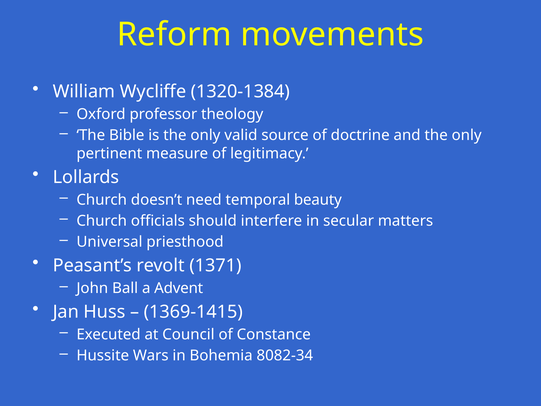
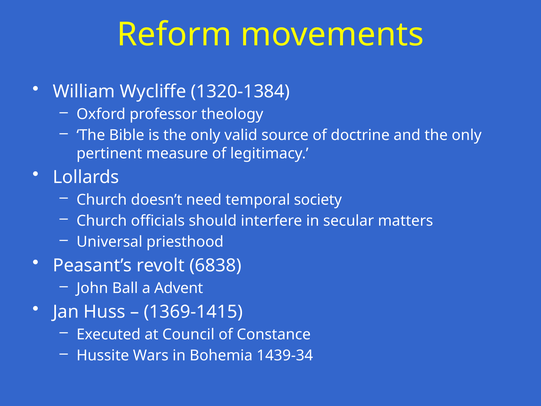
beauty: beauty -> society (318, 200)
1371: 1371 -> 6838 (215, 265)
8082-34: 8082-34 -> 1439-34 (285, 355)
